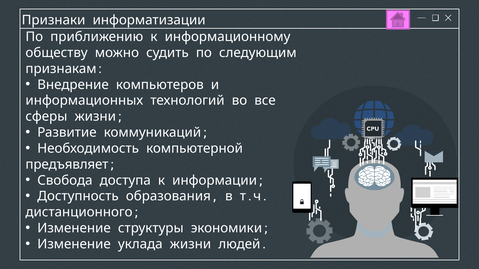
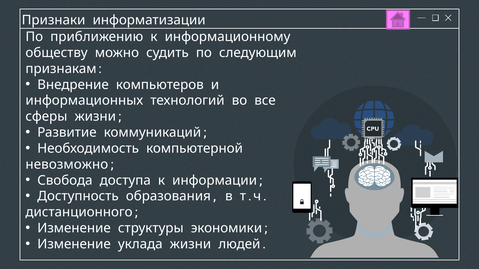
предъявляет: предъявляет -> невозможно (67, 165)
